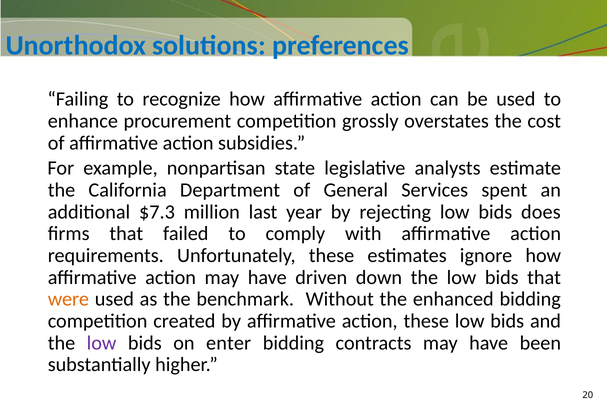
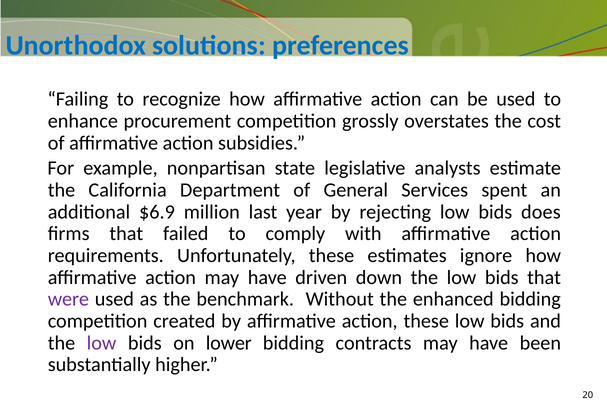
$7.3: $7.3 -> $6.9 (157, 212)
were colour: orange -> purple (68, 299)
enter: enter -> lower (229, 343)
